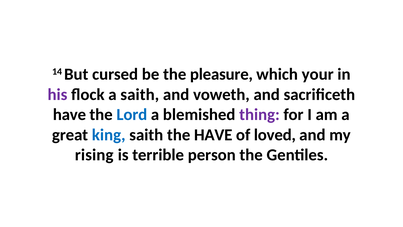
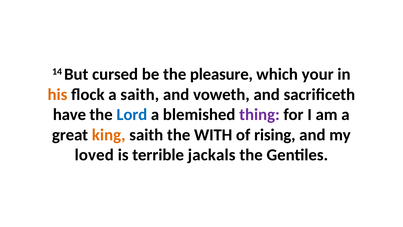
his colour: purple -> orange (57, 94)
king colour: blue -> orange (109, 135)
the HAVE: HAVE -> WITH (213, 135)
loved: loved -> rising (275, 135)
rising: rising -> loved (94, 155)
person: person -> jackals (212, 155)
